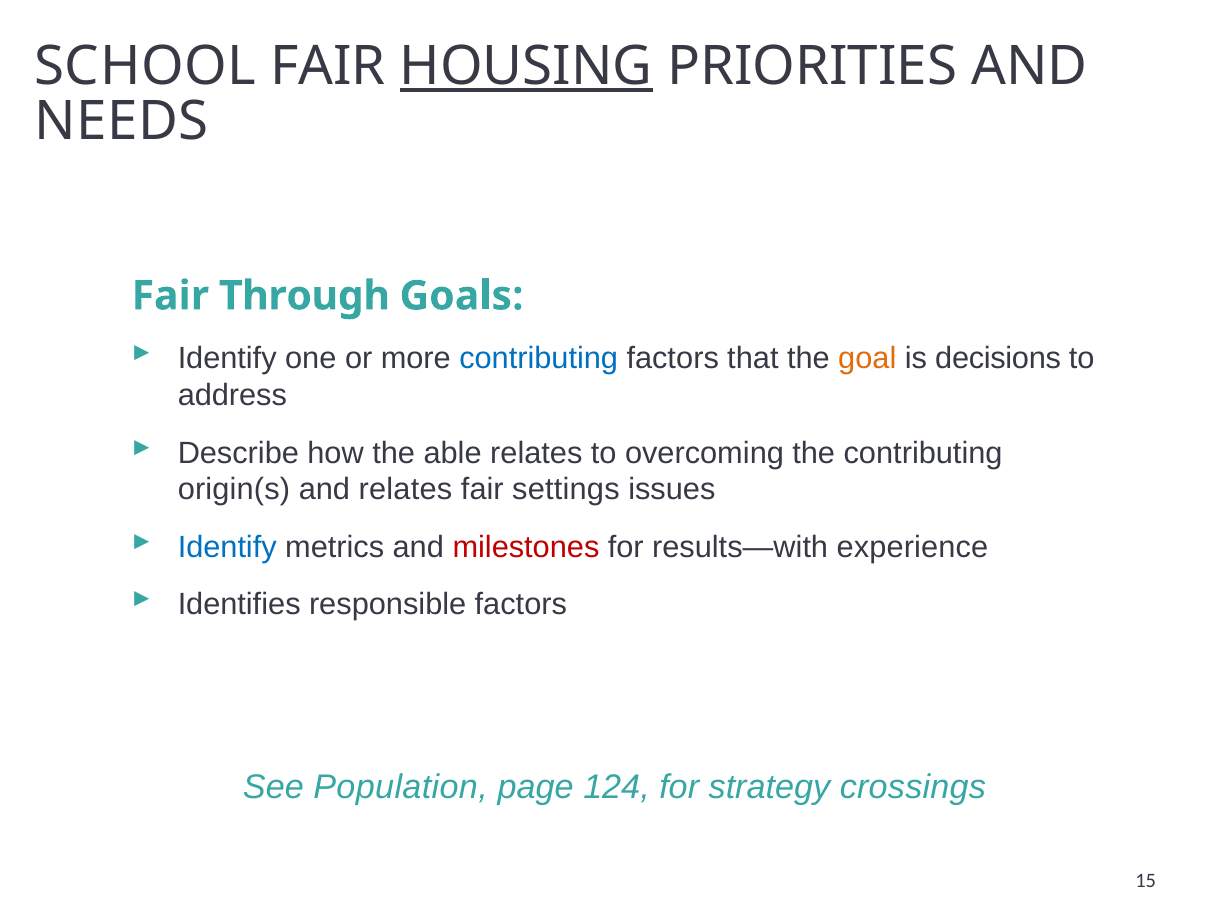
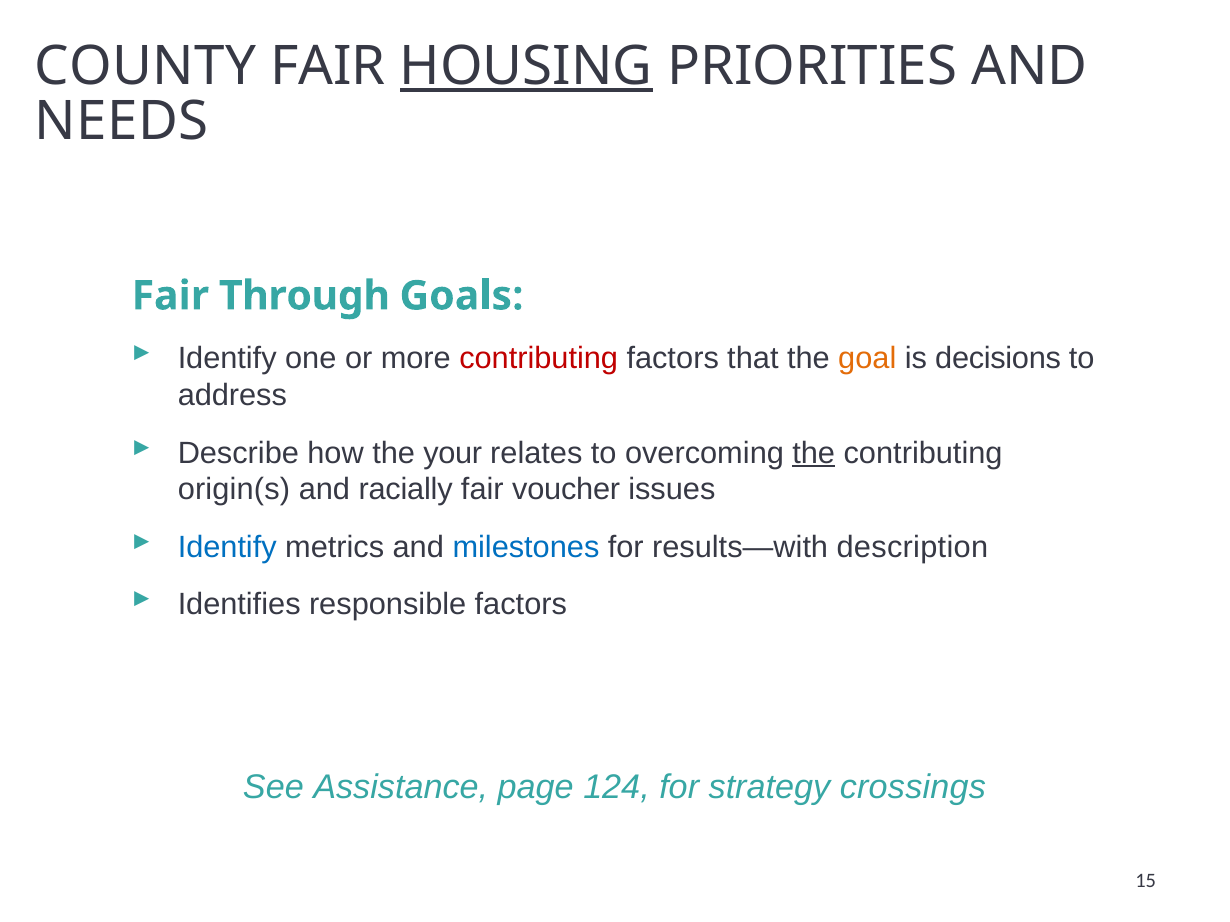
SCHOOL: SCHOOL -> COUNTY (145, 67)
contributing colour: blue -> red (539, 359)
able: able -> your (453, 453)
the underline: none -> present (814, 453)
and relates: relates -> racially (406, 490)
settings: settings -> voucher (566, 490)
milestones colour: red -> blue (526, 547)
experience: experience -> description (912, 547)
Population: Population -> Assistance (401, 787)
